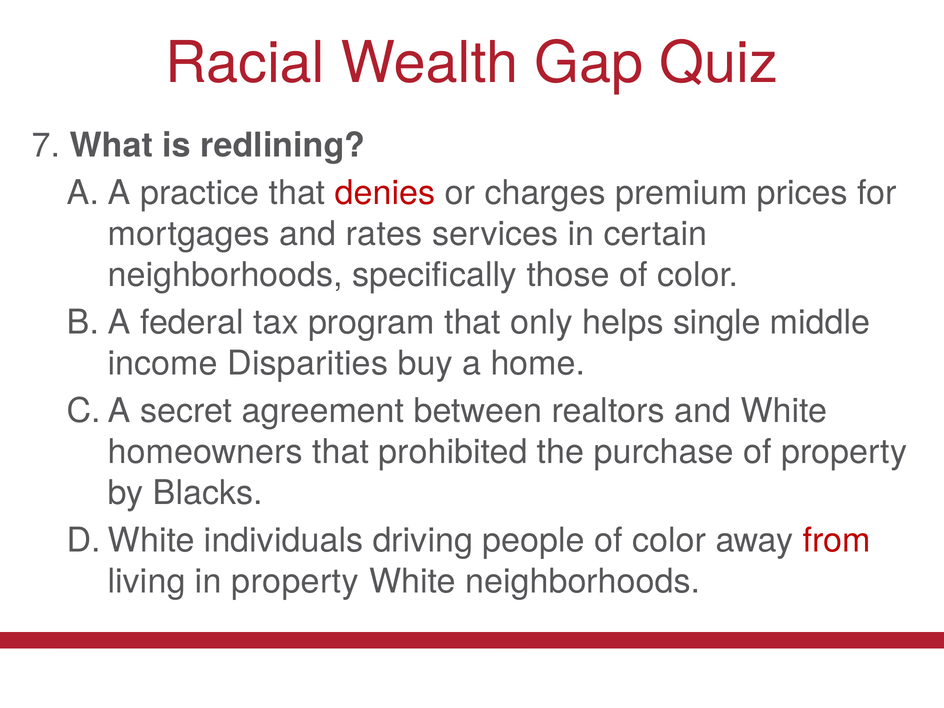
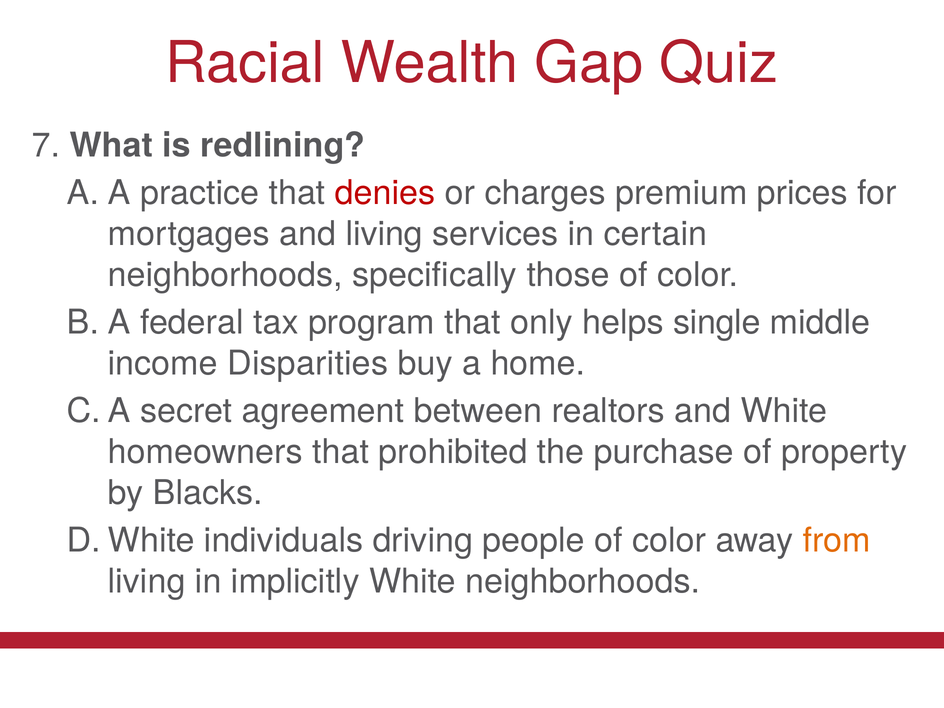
and rates: rates -> living (384, 234)
from colour: red -> orange (837, 541)
in property: property -> implicitly (295, 582)
